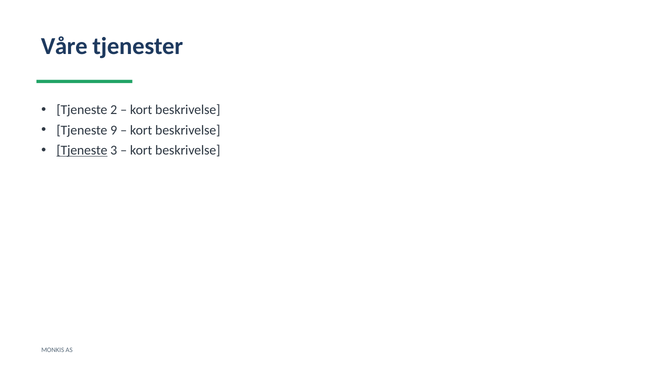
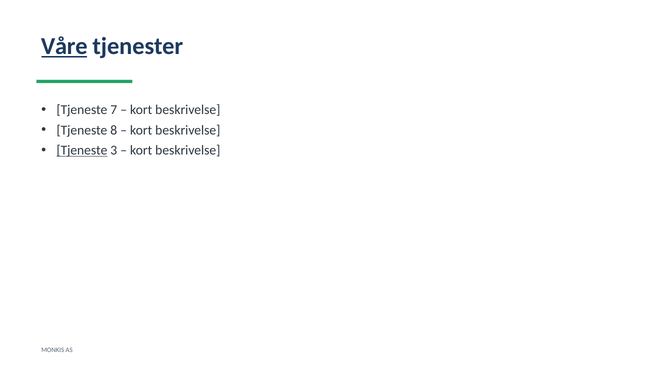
Våre underline: none -> present (64, 46)
2: 2 -> 7 (114, 110)
9: 9 -> 8 (114, 130)
